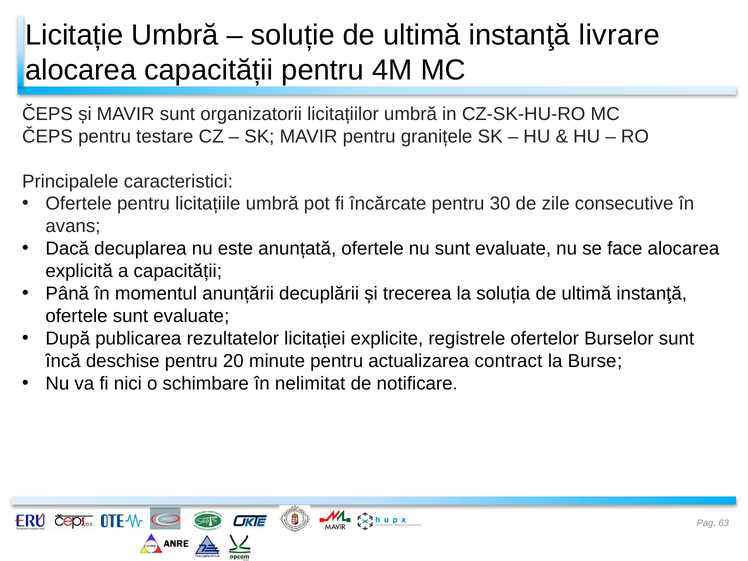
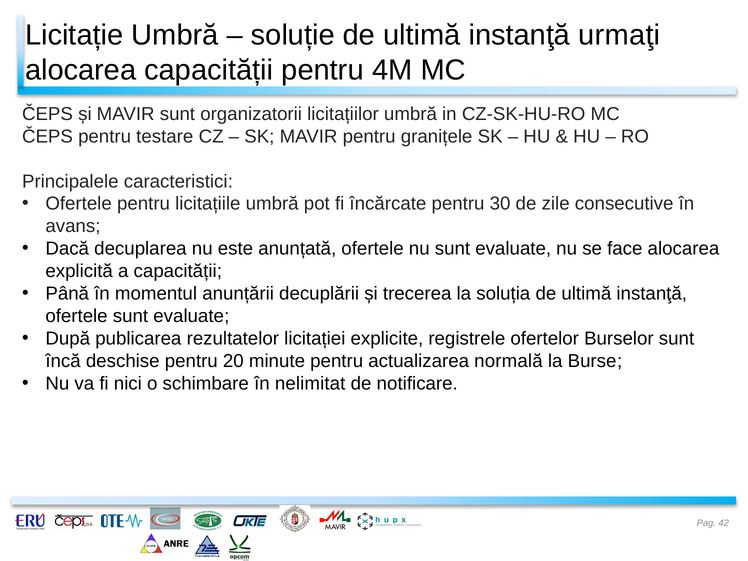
livrare: livrare -> urmaţi (619, 35)
contract: contract -> normală (508, 361)
63: 63 -> 42 (724, 523)
